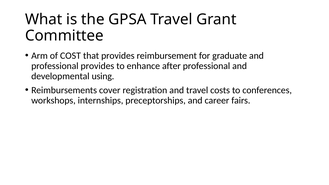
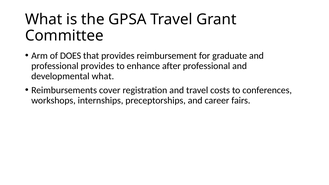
COST: COST -> DOES (71, 56)
developmental using: using -> what (103, 76)
